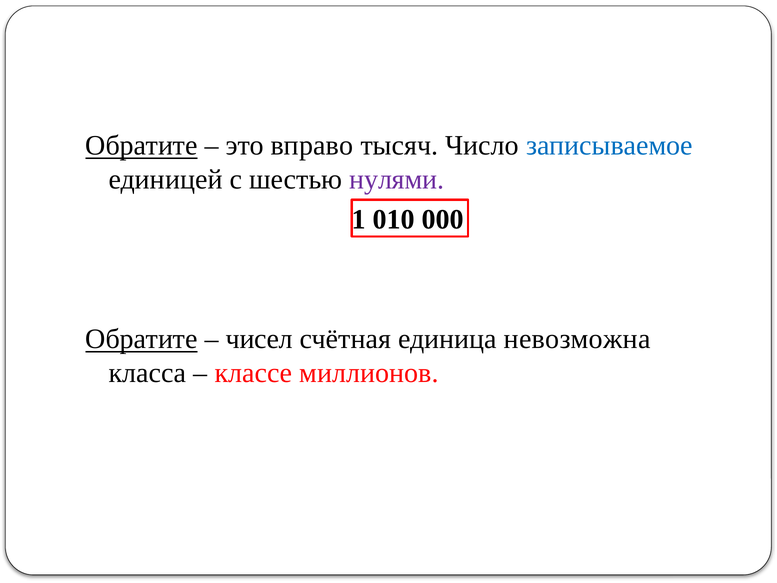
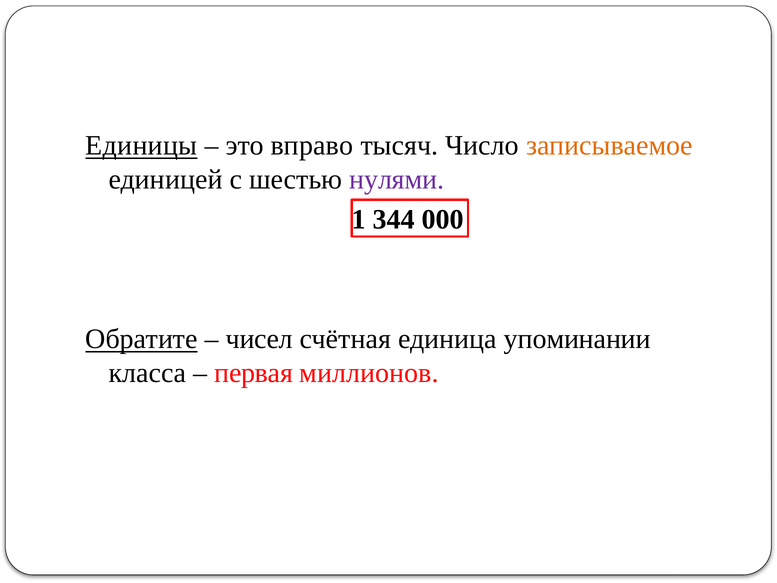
Обратите: Обратите -> Единицы (141, 146)
записываемое colour: blue -> orange (609, 146)
010: 010 -> 344 (394, 219)
невозможна: невозможна -> упоминании (577, 339)
классе: классе -> первая (254, 373)
